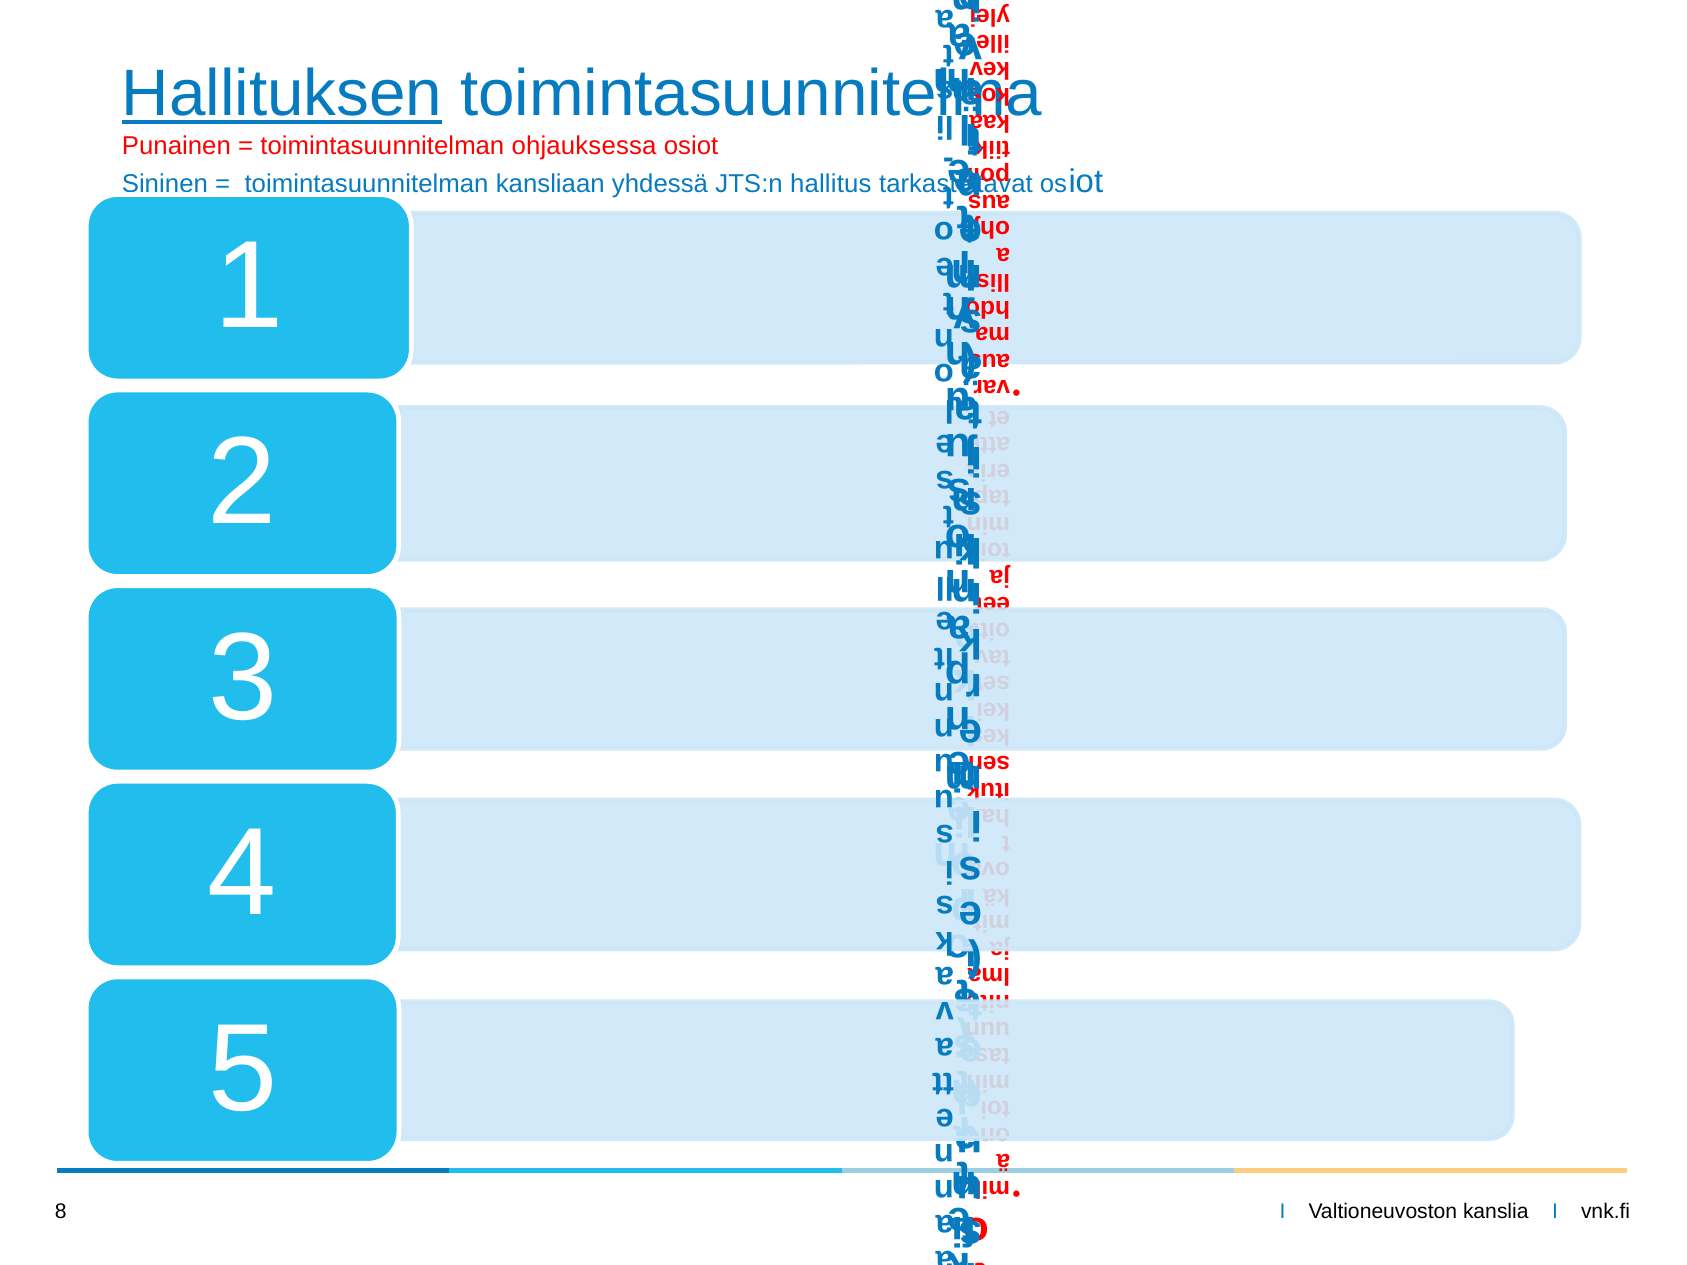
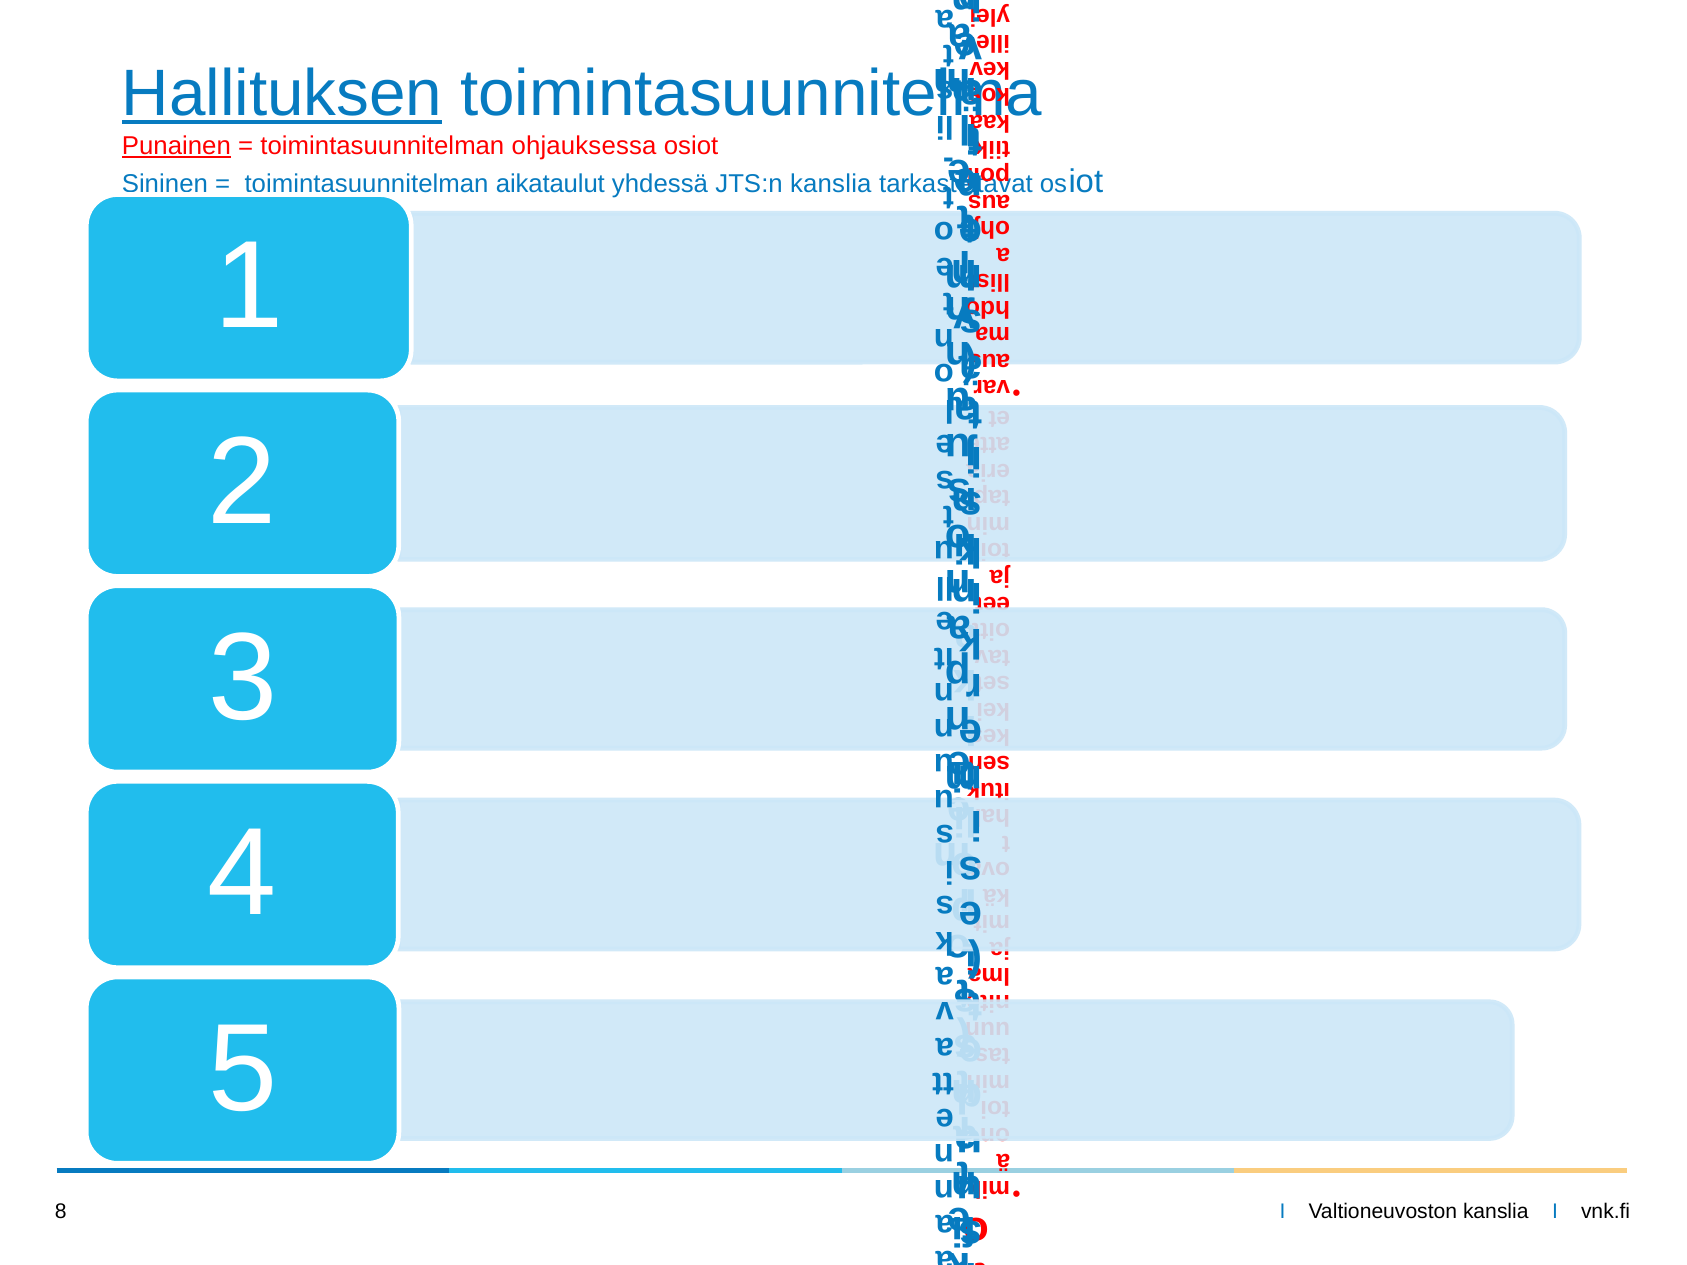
Punainen underline: none -> present (176, 146)
kansliaan: kansliaan -> aikataulut (550, 184)
JTS:n hallitus: hallitus -> kanslia (831, 184)
